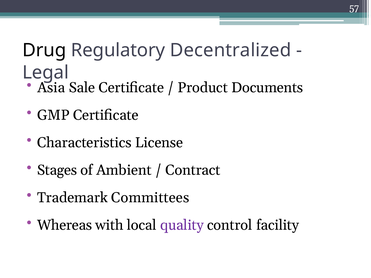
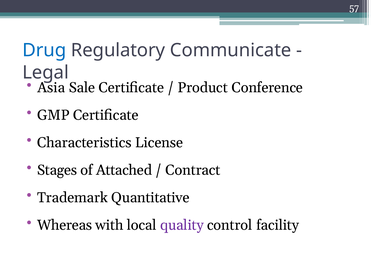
Drug colour: black -> blue (44, 50)
Decentralized: Decentralized -> Communicate (231, 50)
Documents: Documents -> Conference (267, 88)
Ambient: Ambient -> Attached (124, 170)
Committees: Committees -> Quantitative (150, 198)
